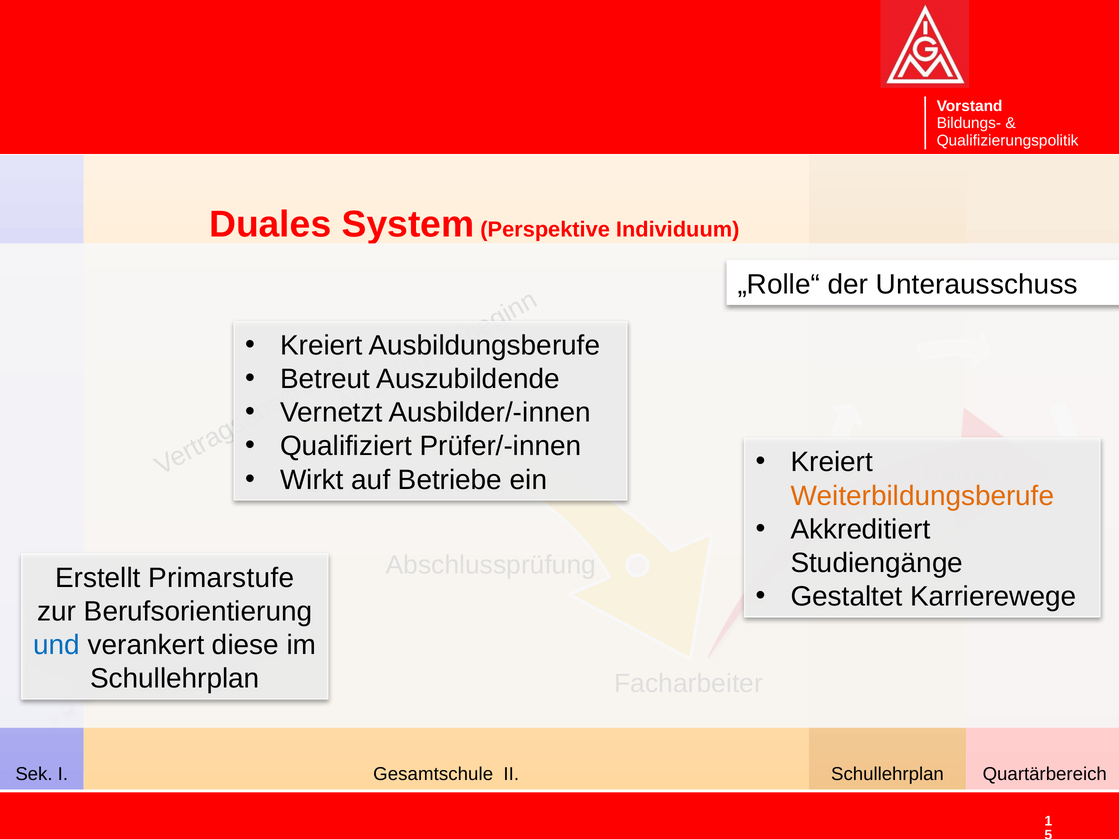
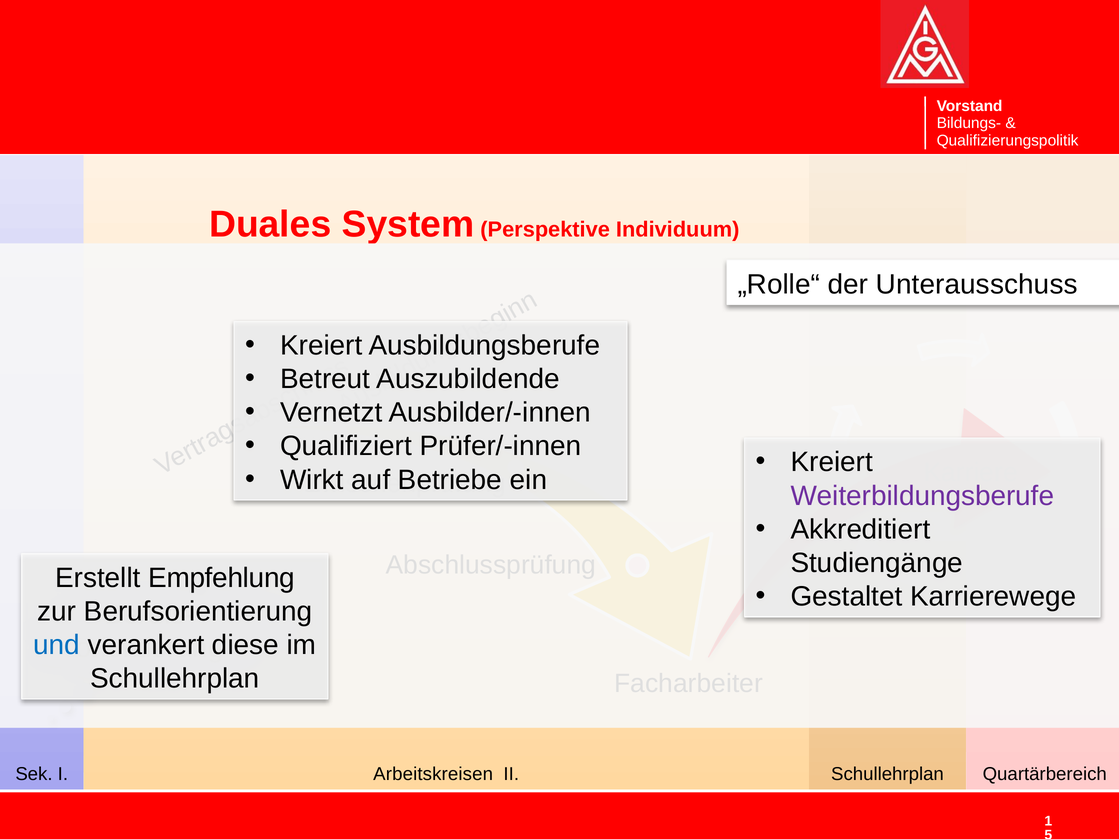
Weiterbildungsberufe colour: orange -> purple (922, 496)
Primarstufe: Primarstufe -> Empfehlung (222, 578)
Gesamtschule: Gesamtschule -> Arbeitskreisen (433, 774)
